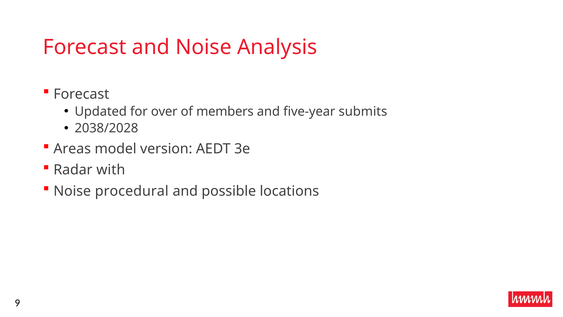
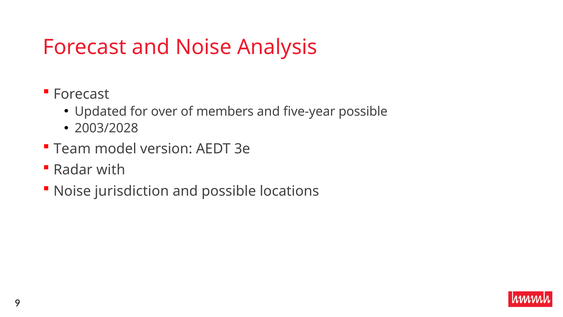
five-year submits: submits -> possible (363, 111)
2038/2028: 2038/2028 -> 2003/2028 (106, 128)
Areas: Areas -> Team (72, 149)
procedural: procedural -> jurisdiction (132, 191)
